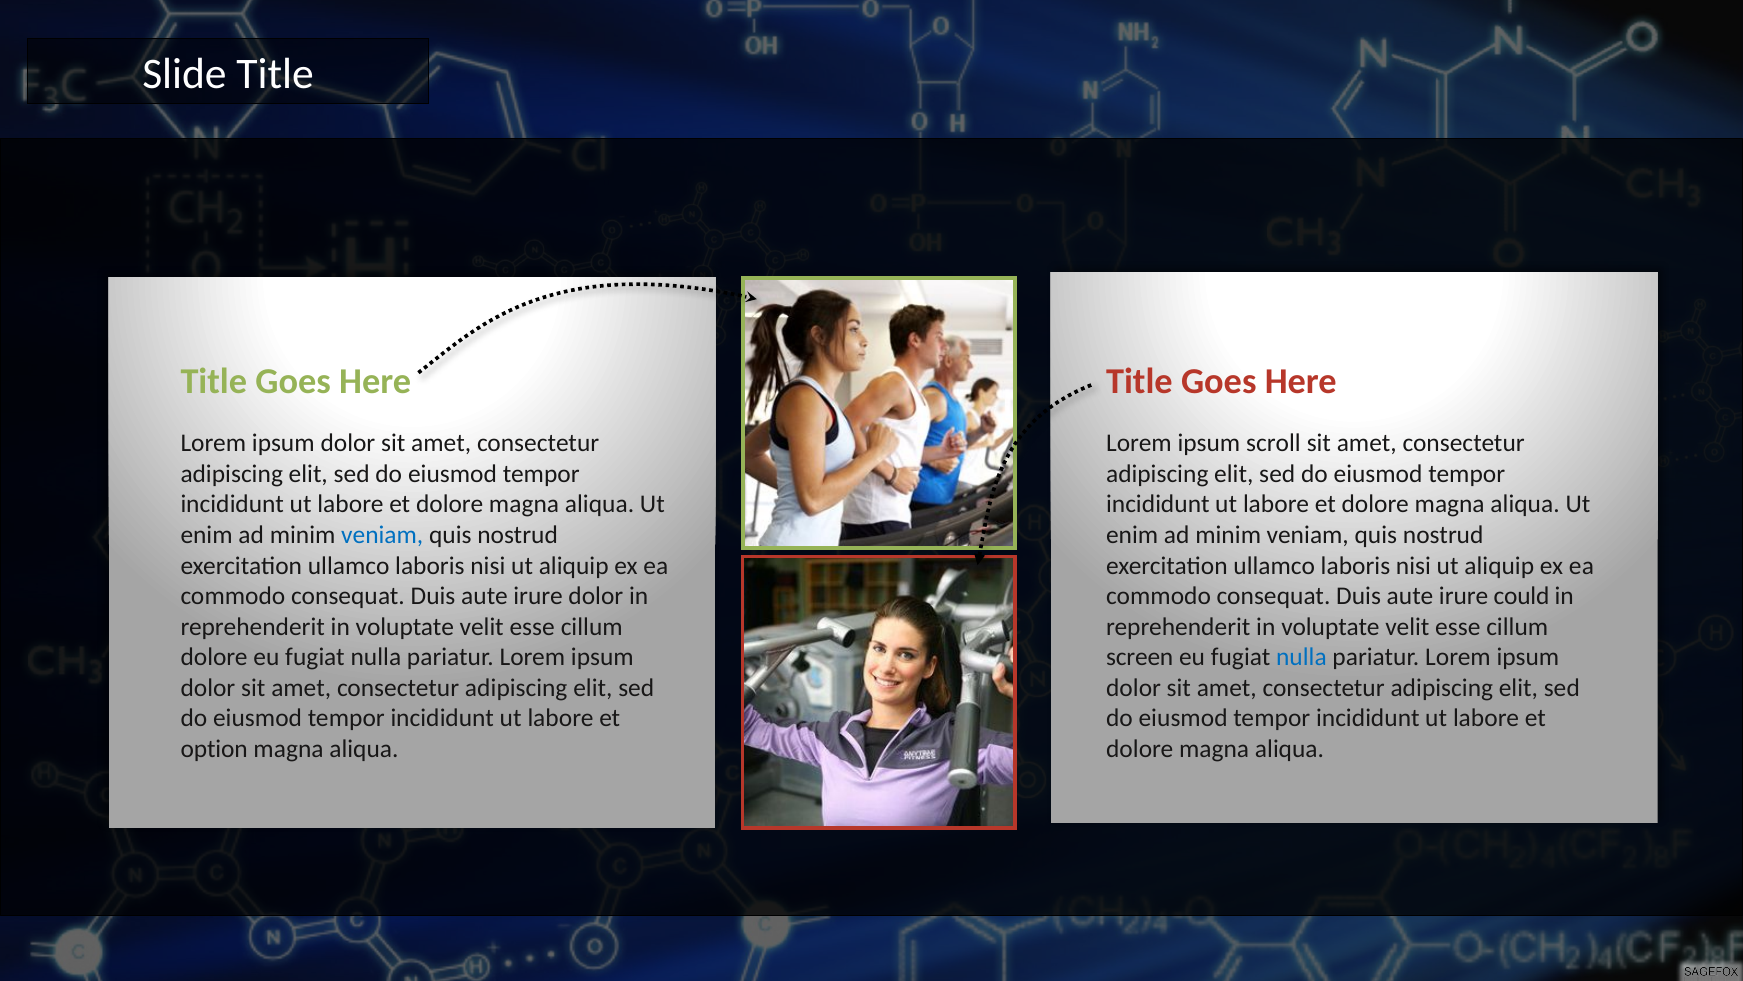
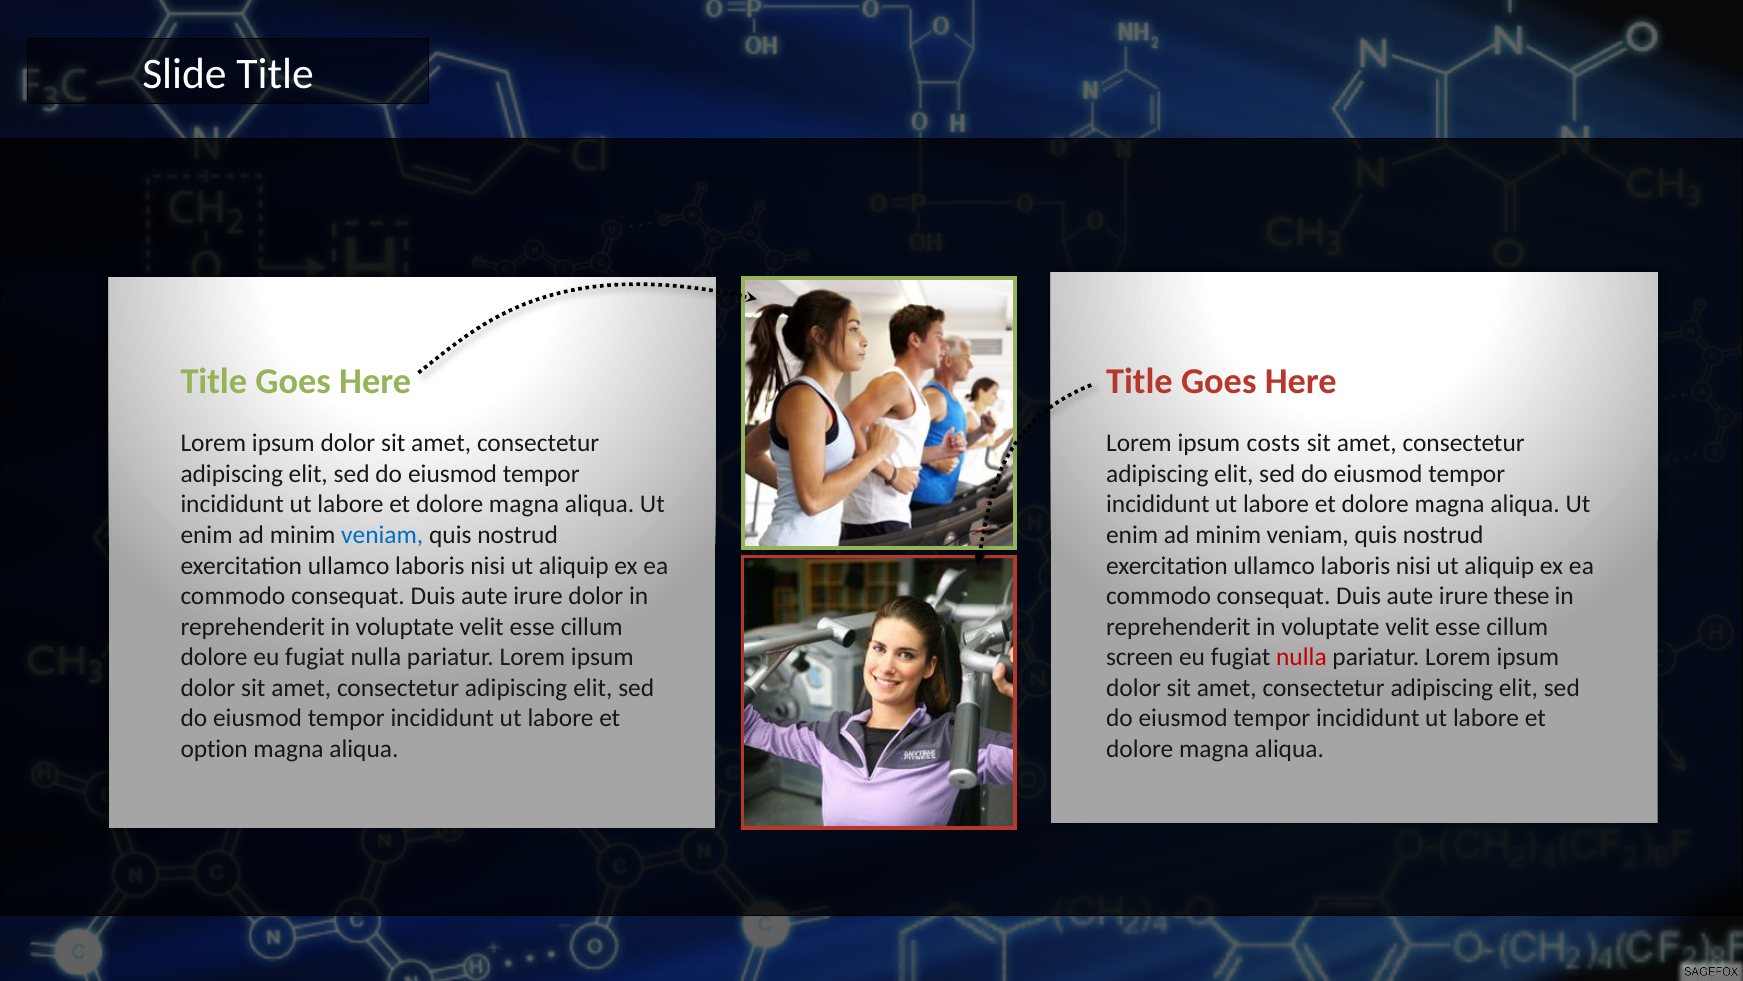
scroll: scroll -> costs (1273, 443)
could: could -> these (1522, 596)
nulla colour: blue -> red (1301, 657)
